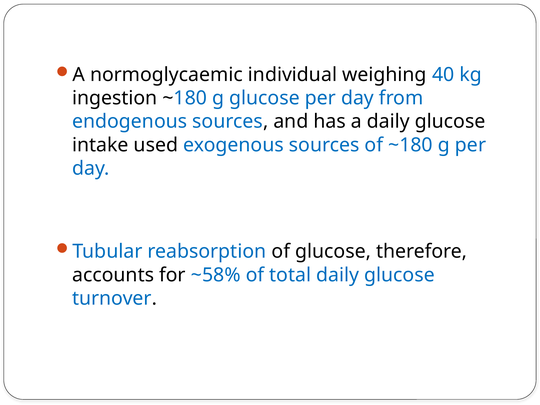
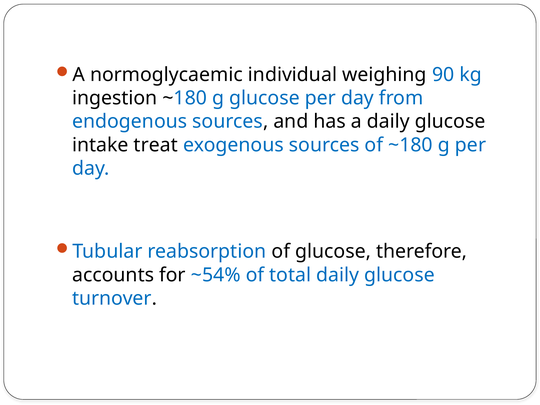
40: 40 -> 90 (443, 75)
used: used -> treat (156, 145)
~58%: ~58% -> ~54% (216, 275)
